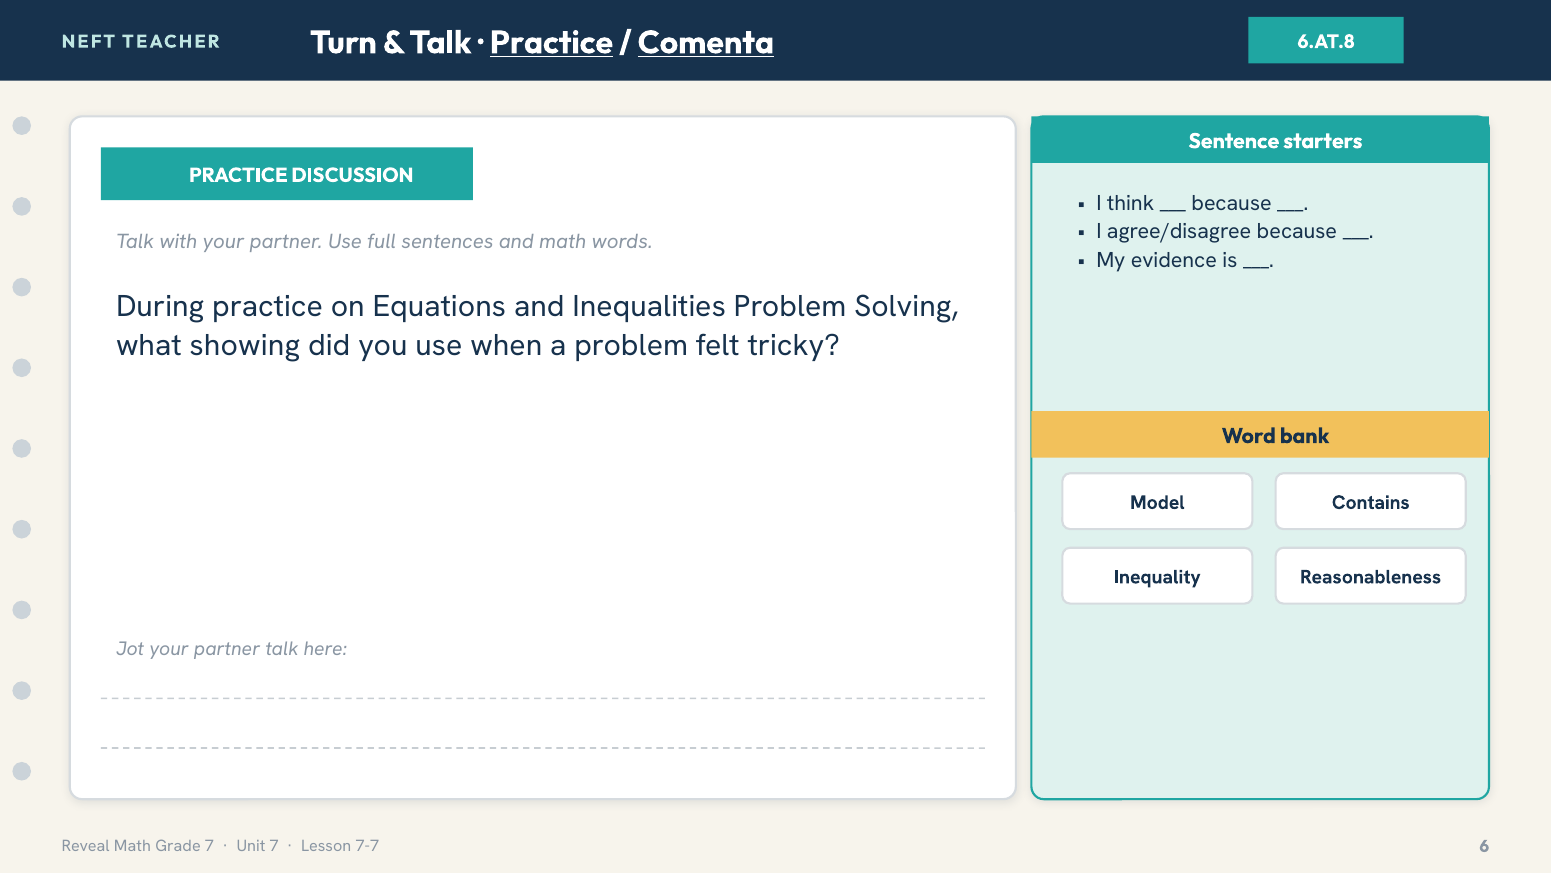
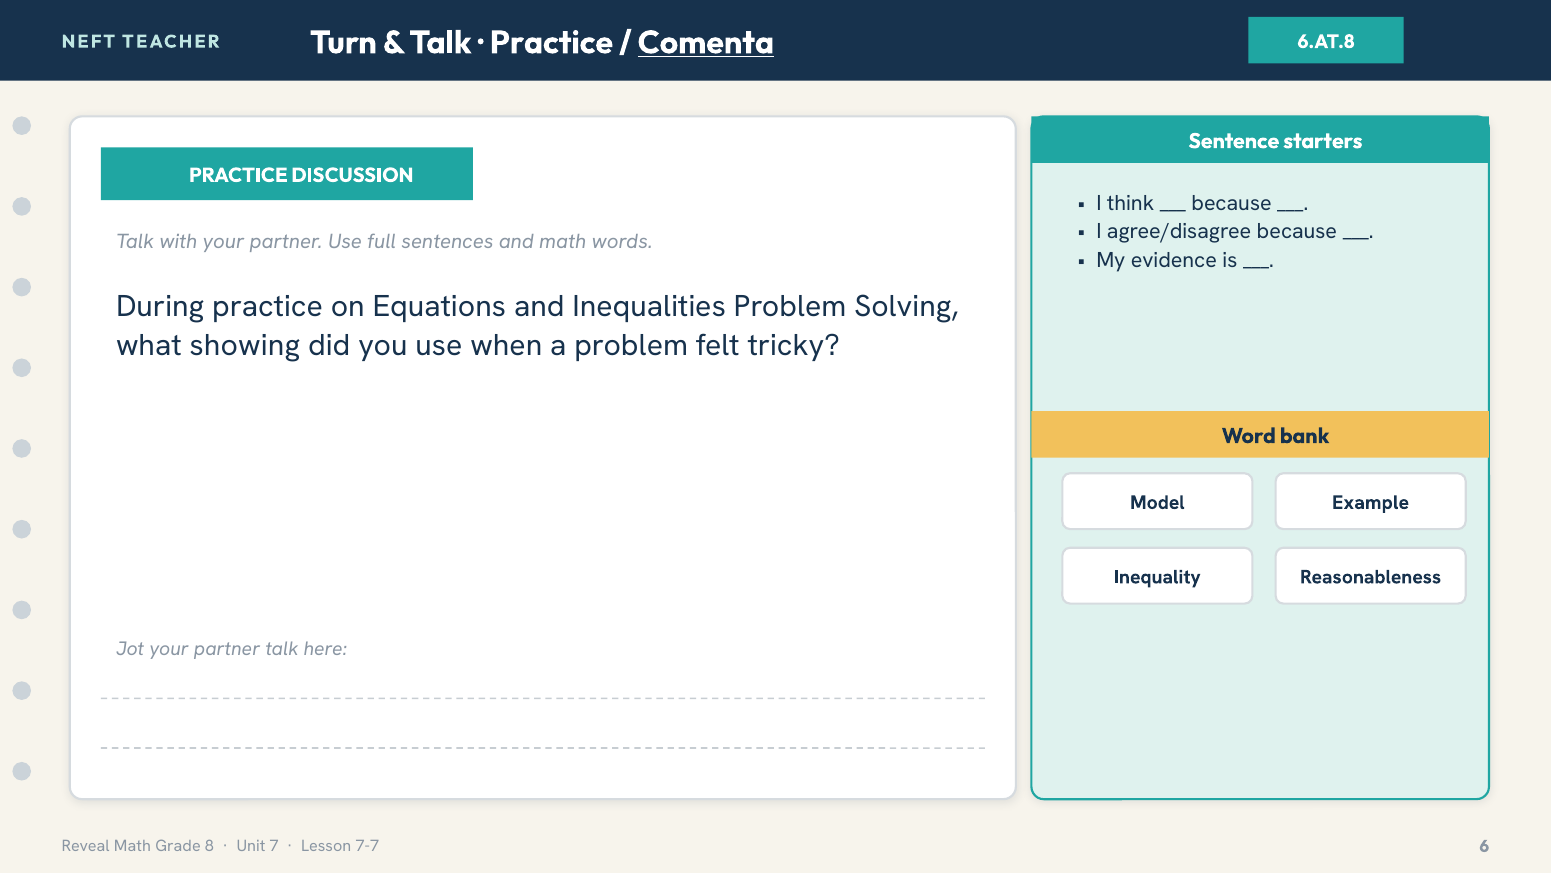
Practice underline: present -> none (551, 43)
Contains: Contains -> Example (1371, 502)
Grade 7: 7 -> 8 (209, 846)
